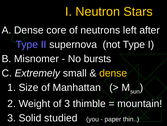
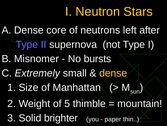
of 3: 3 -> 5 (67, 103)
studied: studied -> brighter (61, 117)
